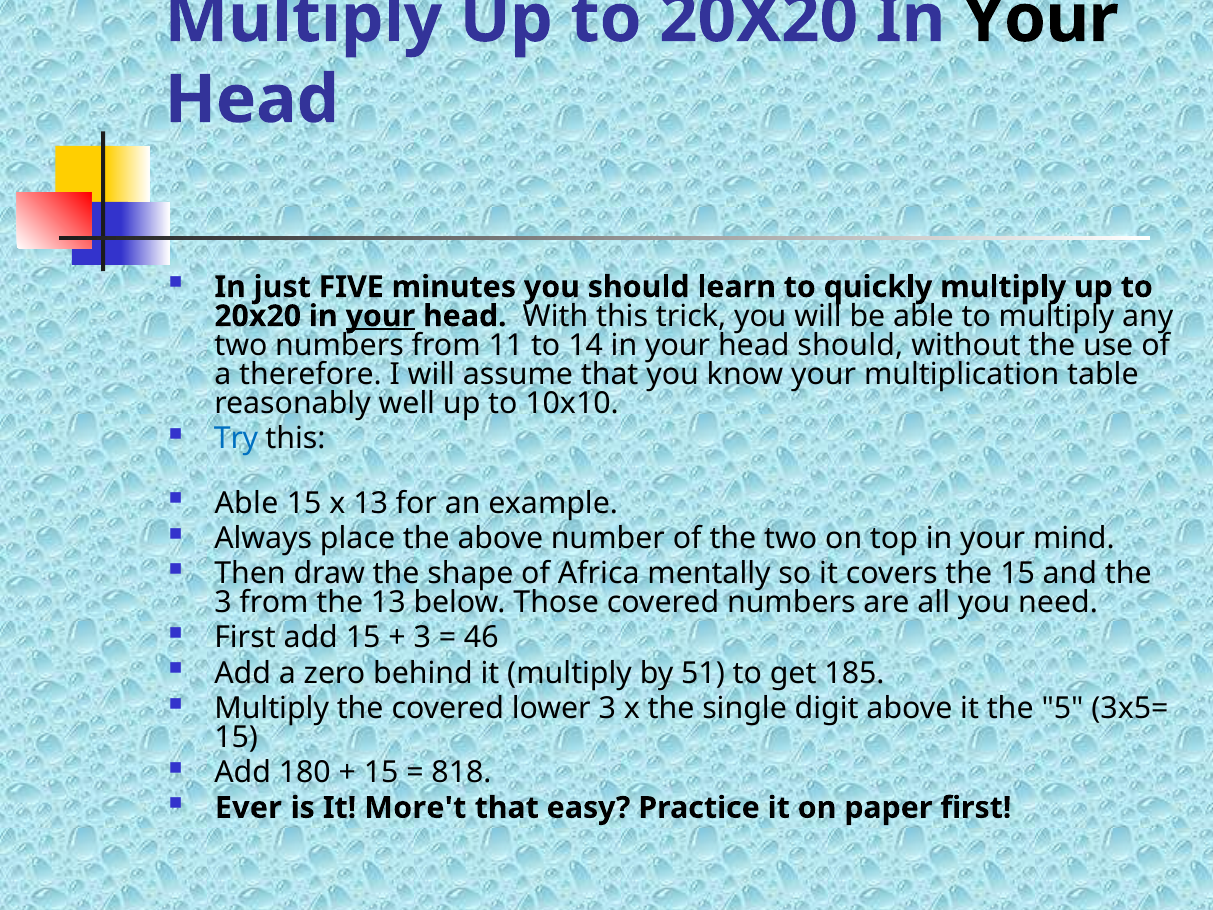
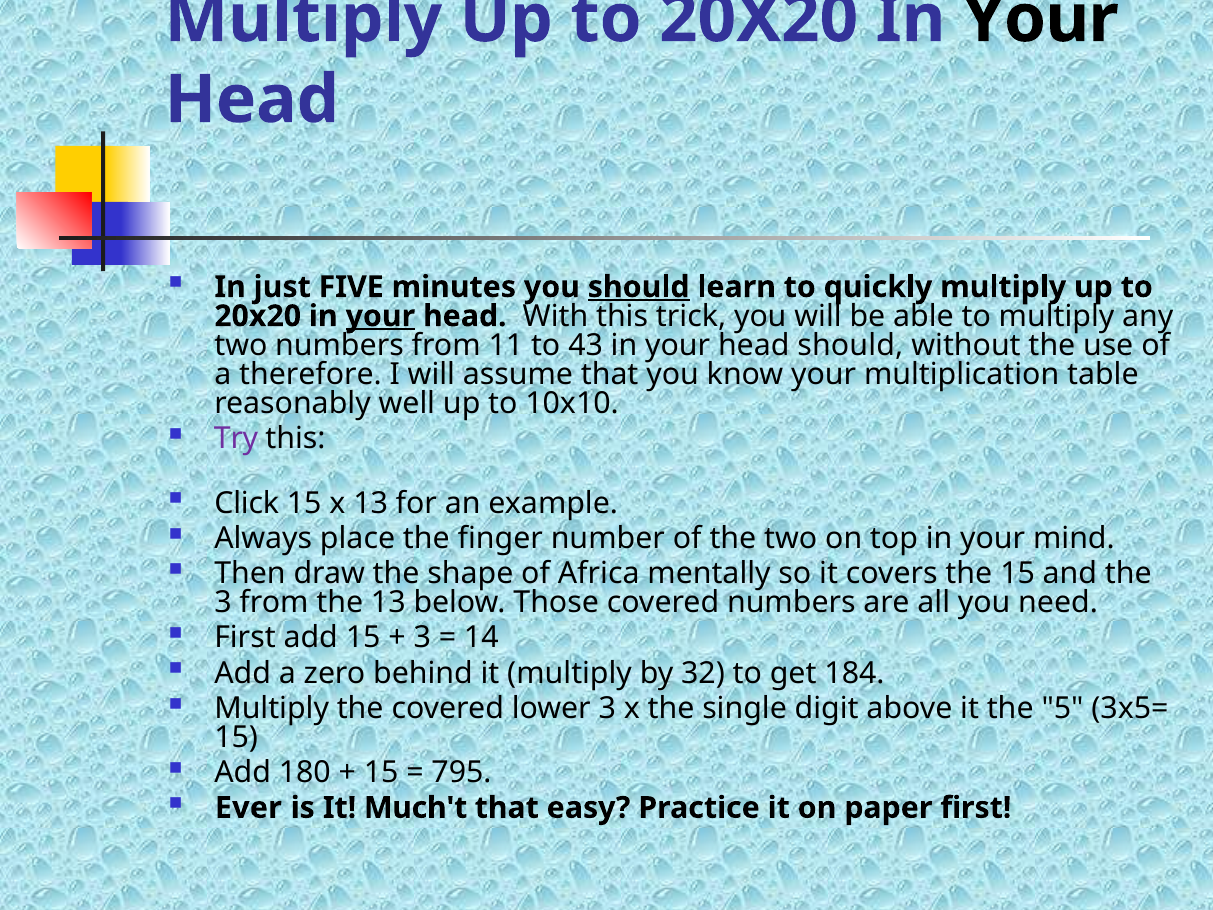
should underline: none -> present (639, 287)
14: 14 -> 43 (586, 345)
Try colour: blue -> purple (236, 439)
Able: Able -> Click (247, 503)
the above: above -> finger (500, 538)
46: 46 -> 14 (481, 638)
51: 51 -> 32 (703, 673)
185: 185 -> 184 (854, 673)
818: 818 -> 795 (462, 772)
More't: More't -> Much't (416, 808)
